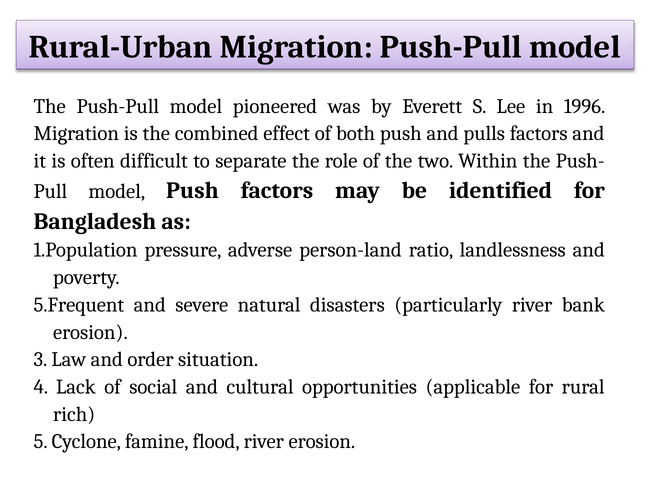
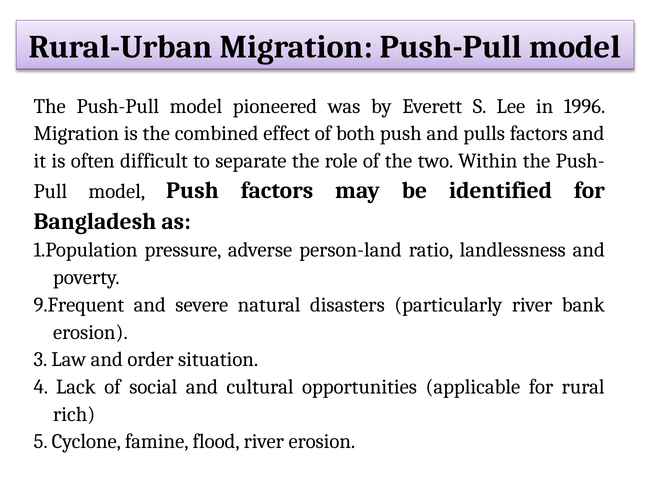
5.Frequent: 5.Frequent -> 9.Frequent (79, 305)
